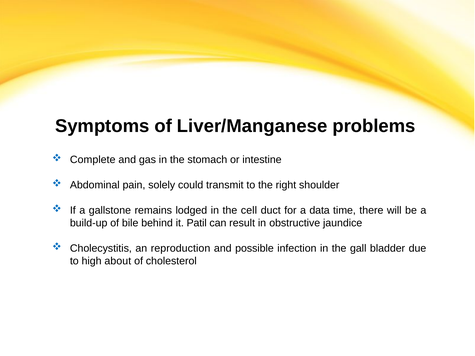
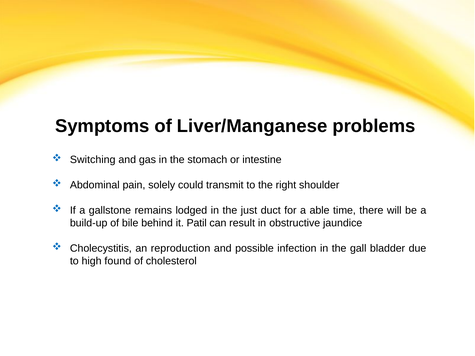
Complete: Complete -> Switching (93, 160)
cell: cell -> just (249, 210)
data: data -> able (320, 210)
about: about -> found (118, 261)
